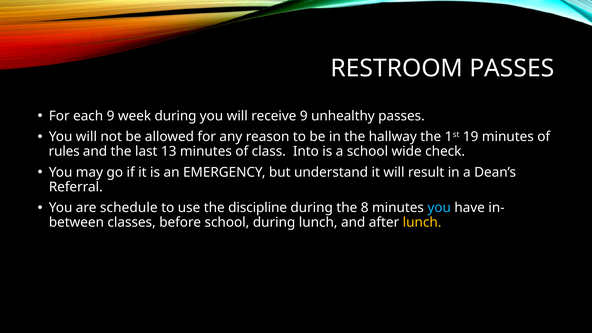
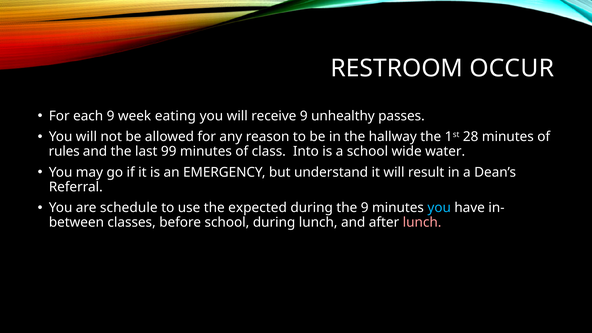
RESTROOM PASSES: PASSES -> OCCUR (512, 68)
week during: during -> eating (175, 116)
19: 19 -> 28 (471, 137)
13: 13 -> 99 (169, 151)
check: check -> water (445, 151)
discipline: discipline -> expected (258, 208)
the 8: 8 -> 9 (365, 208)
lunch colour: yellow -> pink (422, 222)
